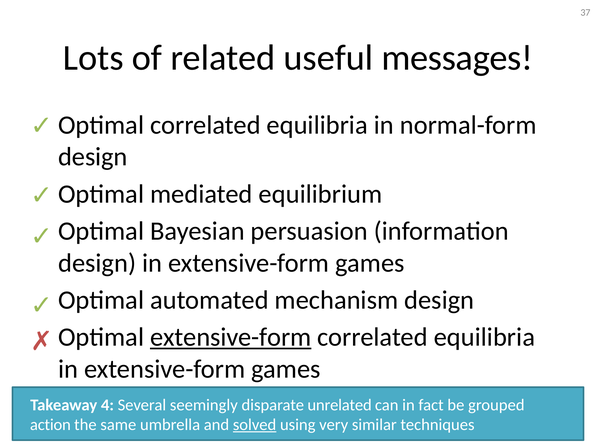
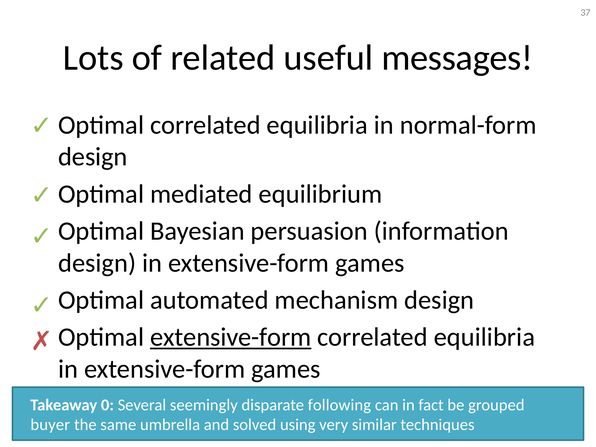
4: 4 -> 0 (107, 405)
unrelated: unrelated -> following (339, 405)
action: action -> buyer (50, 425)
solved underline: present -> none (255, 425)
